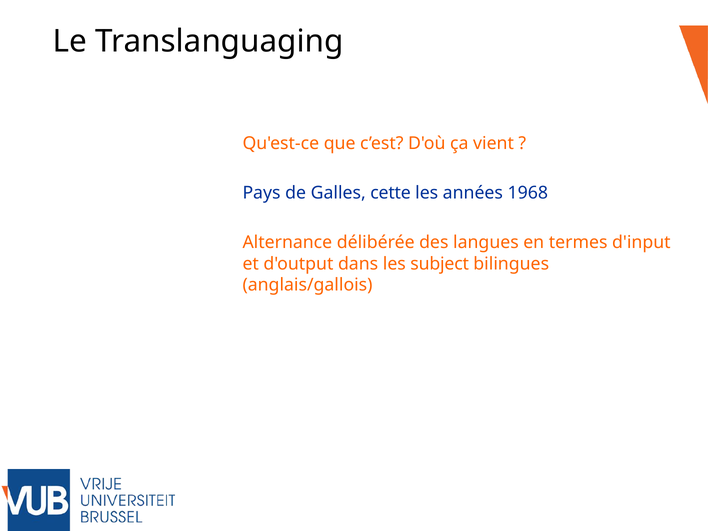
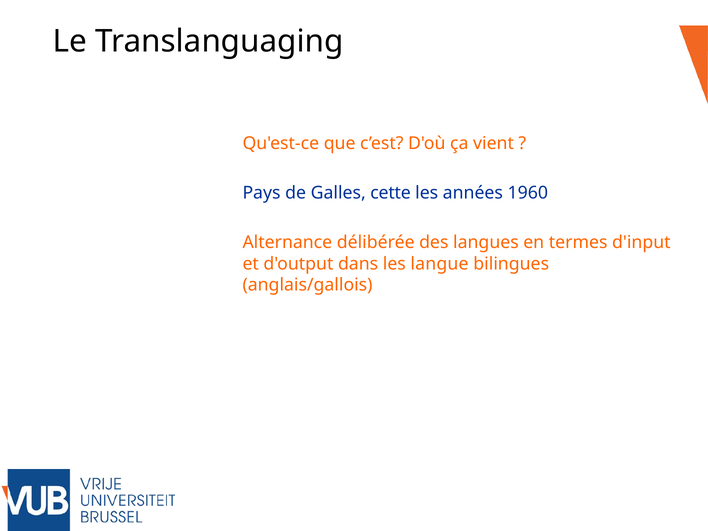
1968: 1968 -> 1960 (528, 193)
subject: subject -> langue (439, 264)
